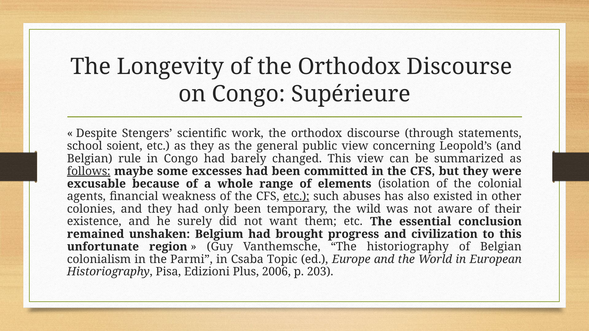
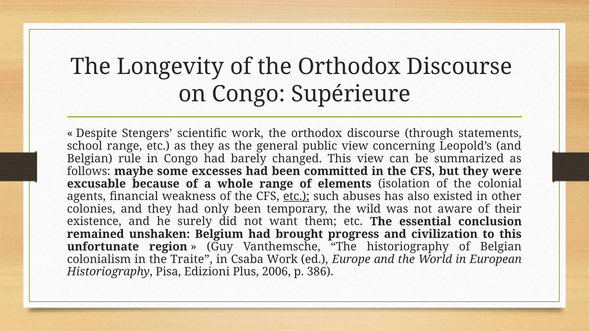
school soient: soient -> range (124, 146)
follows underline: present -> none (89, 171)
Parmi: Parmi -> Traite (191, 259)
Csaba Topic: Topic -> Work (282, 259)
203: 203 -> 386 (320, 272)
